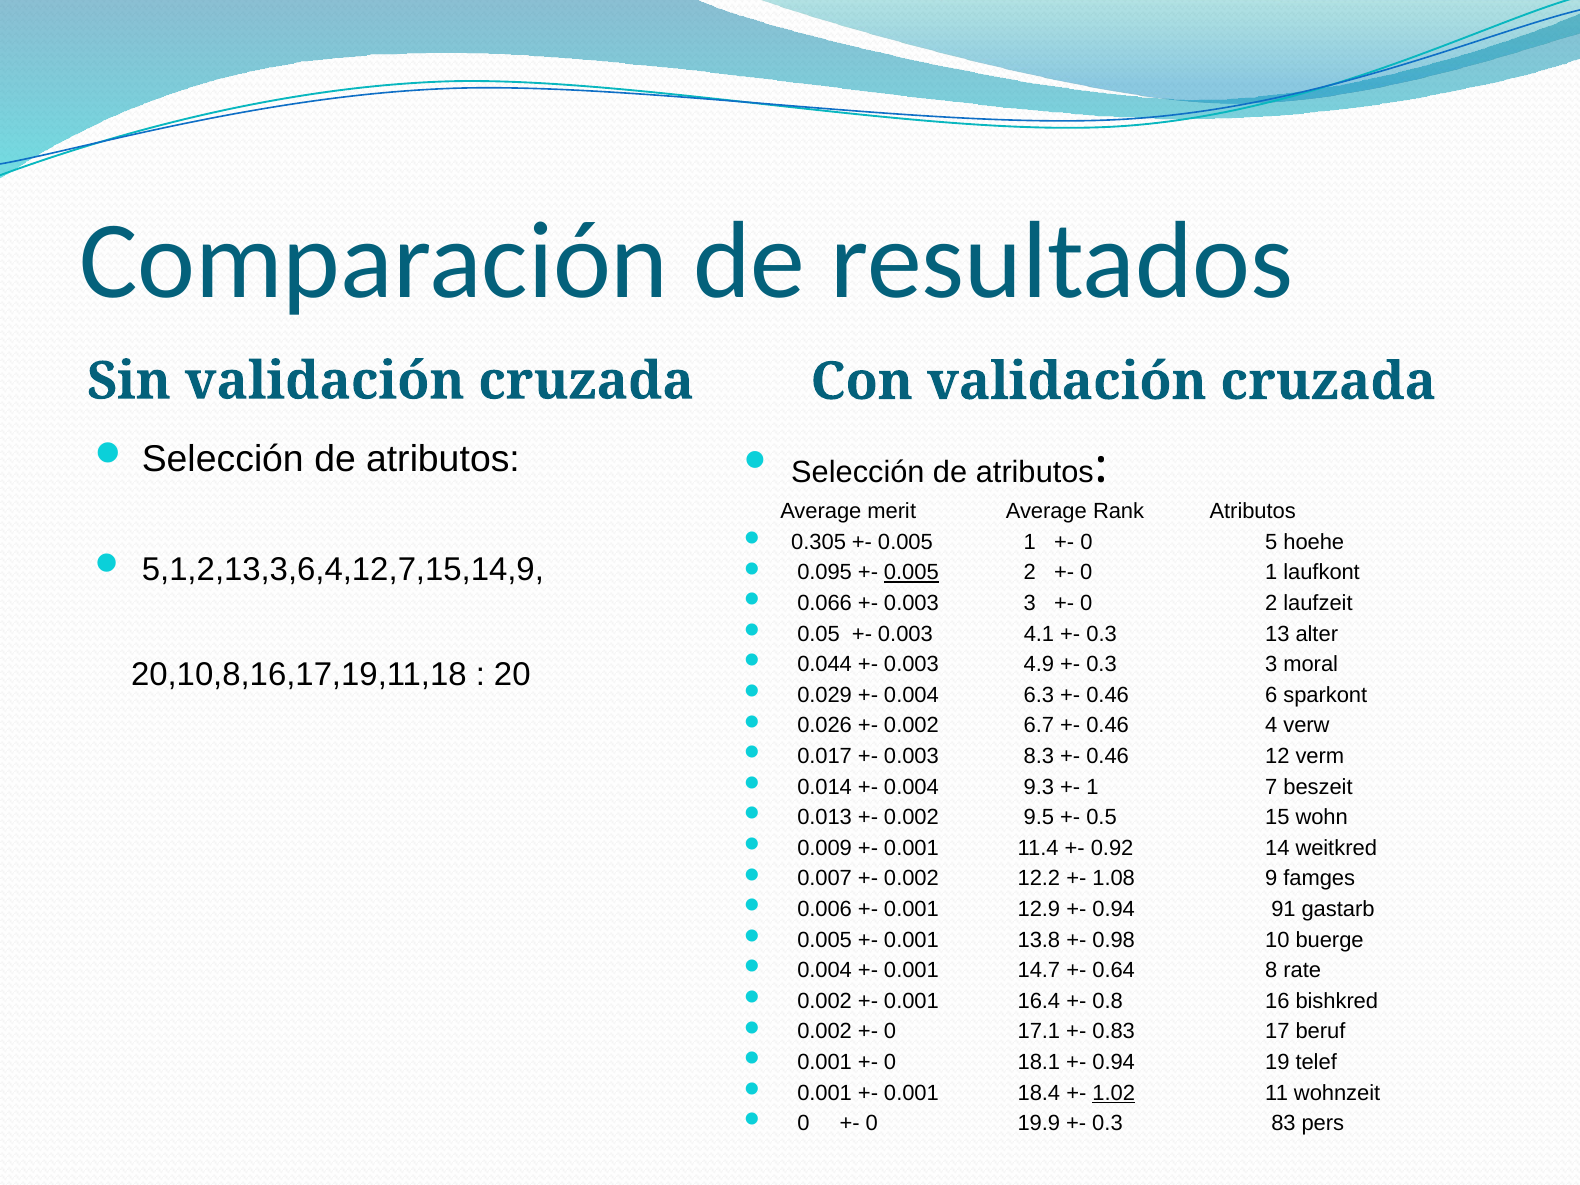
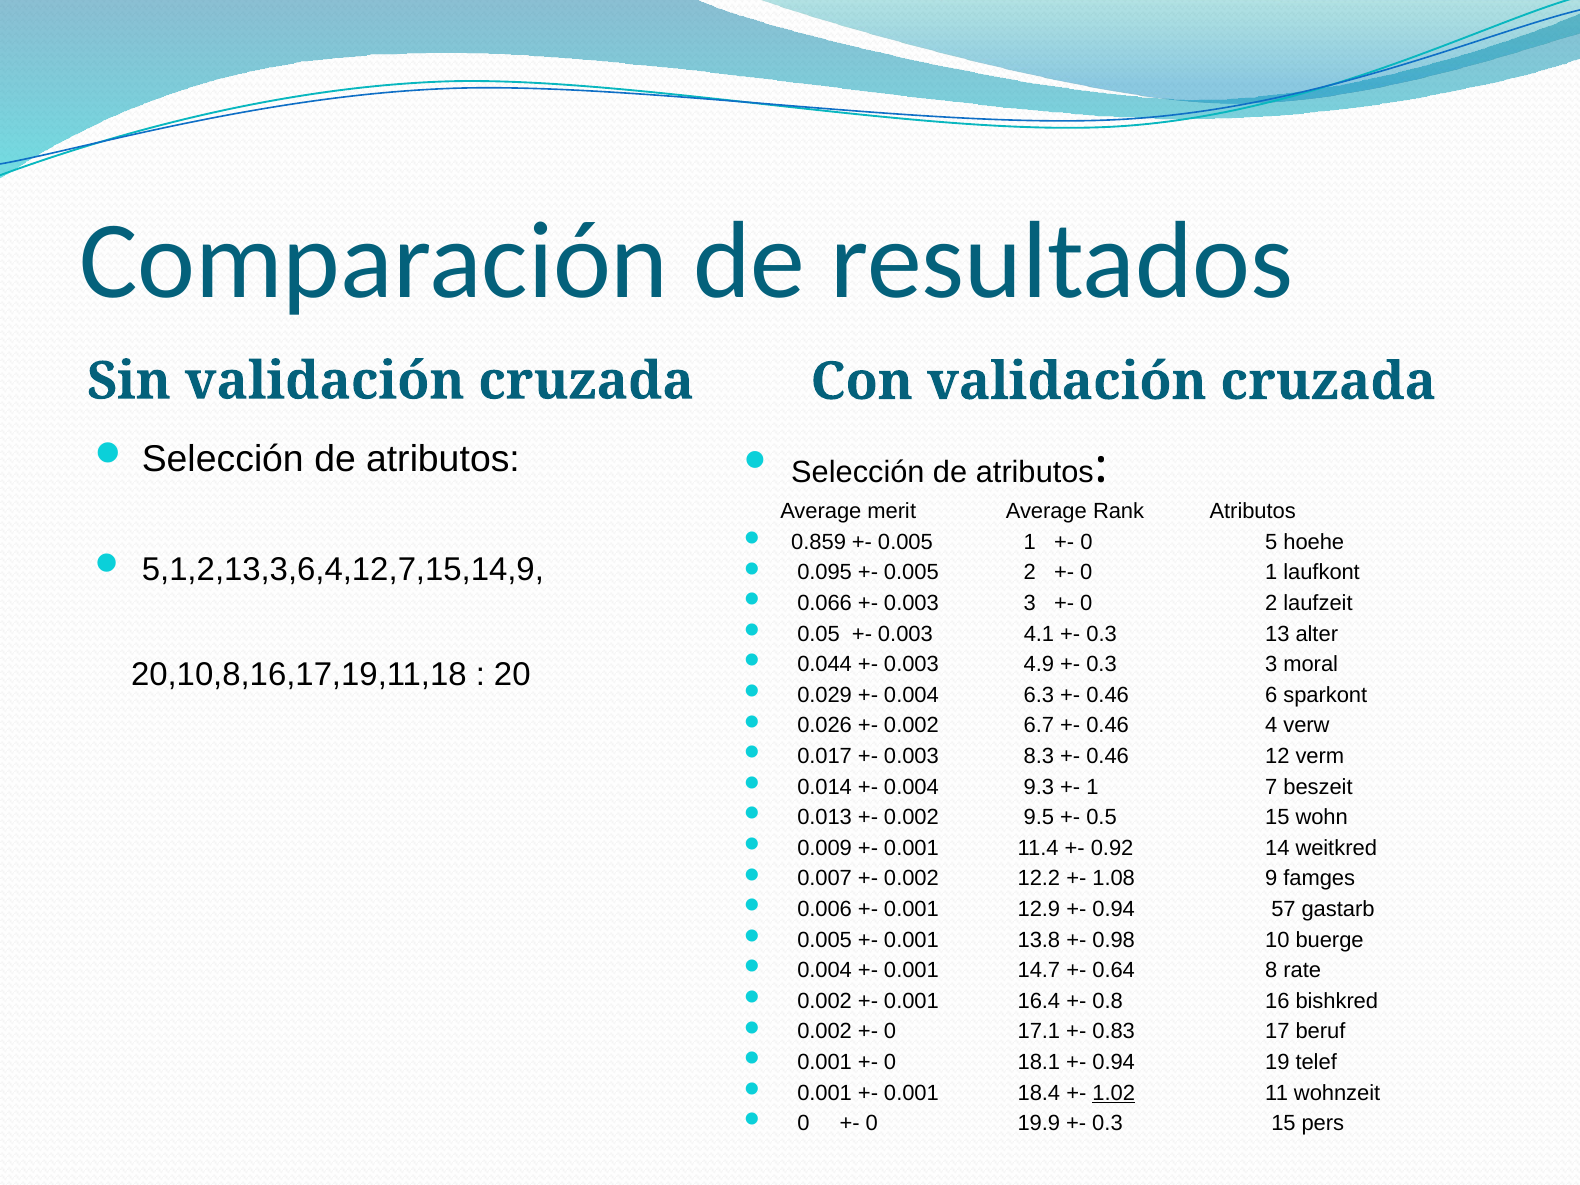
0.305: 0.305 -> 0.859 (819, 542)
0.005 underline: present -> none (911, 573)
91: 91 -> 57 (1283, 909)
0.3 83: 83 -> 15 (1283, 1123)
